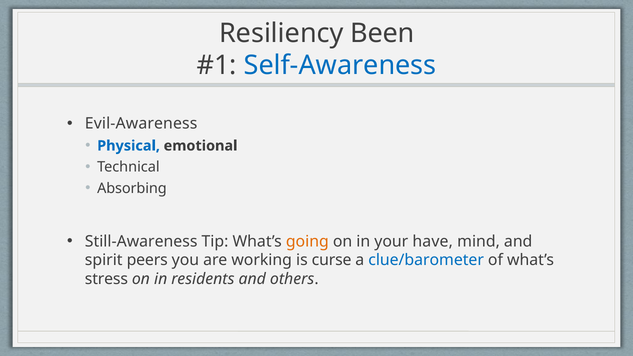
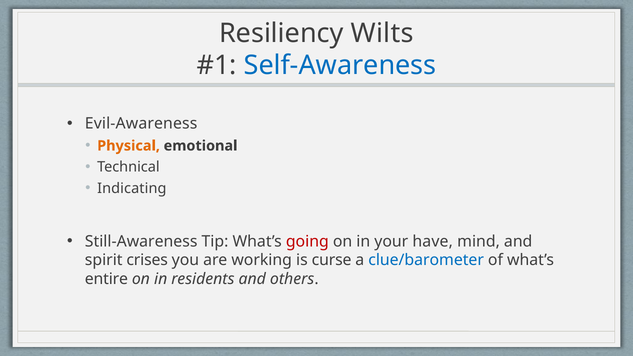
Been: Been -> Wilts (382, 33)
Physical colour: blue -> orange (129, 146)
Absorbing: Absorbing -> Indicating (132, 188)
going colour: orange -> red (307, 241)
peers: peers -> crises (147, 260)
stress: stress -> entire (106, 279)
